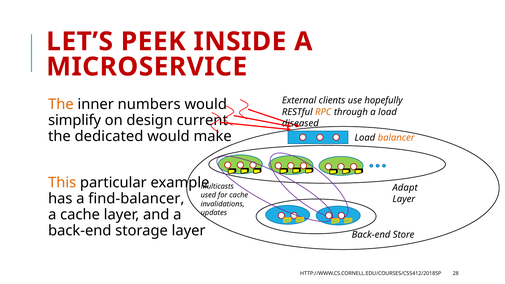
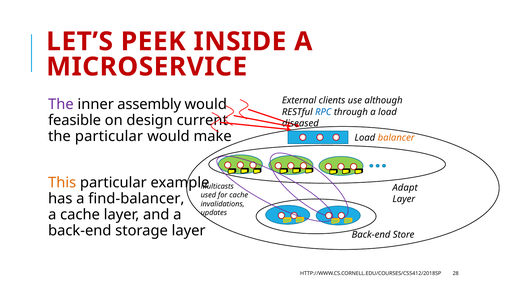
hopefully: hopefully -> although (384, 101)
The colour: orange -> purple (61, 104)
numbers: numbers -> assembly (149, 104)
RPC colour: orange -> blue (323, 112)
simplify: simplify -> feasible (75, 120)
the dedicated: dedicated -> particular (109, 136)
